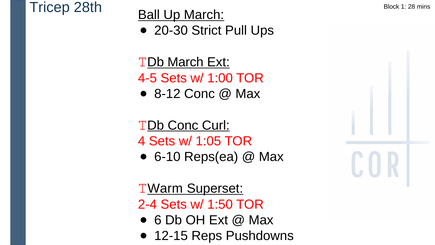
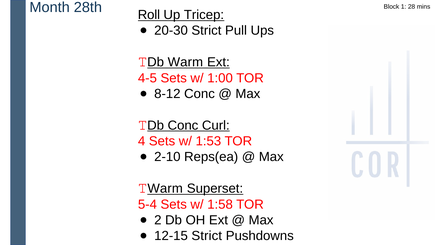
Tricep: Tricep -> Month (50, 8)
Ball: Ball -> Roll (149, 15)
Up March: March -> Tricep (204, 15)
Db March: March -> Warm (185, 62)
1:05: 1:05 -> 1:53 (208, 141)
6-10: 6-10 -> 2-10 (167, 157)
2-4: 2-4 -> 5-4 (147, 204)
1:50: 1:50 -> 1:58 (220, 204)
6: 6 -> 2 (158, 220)
12-15 Reps: Reps -> Strict (207, 236)
